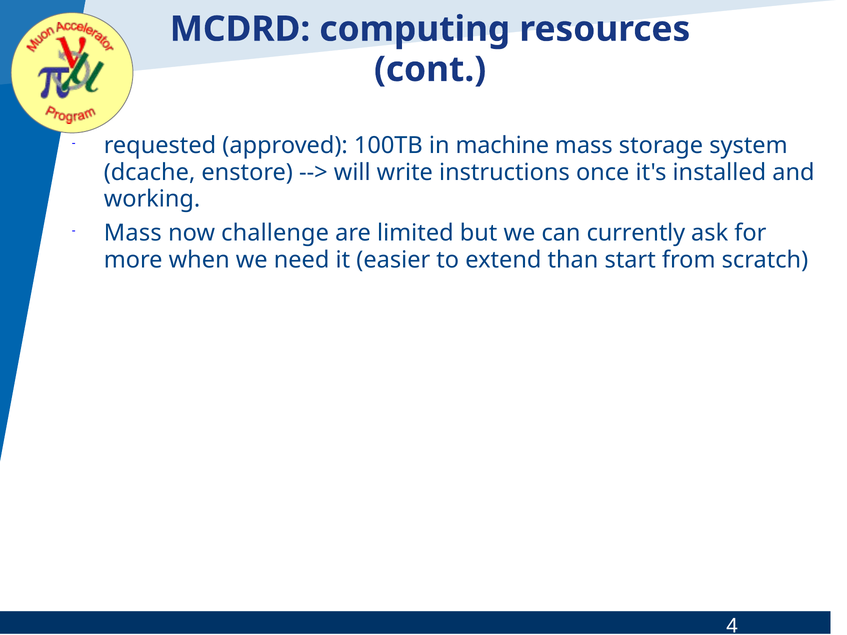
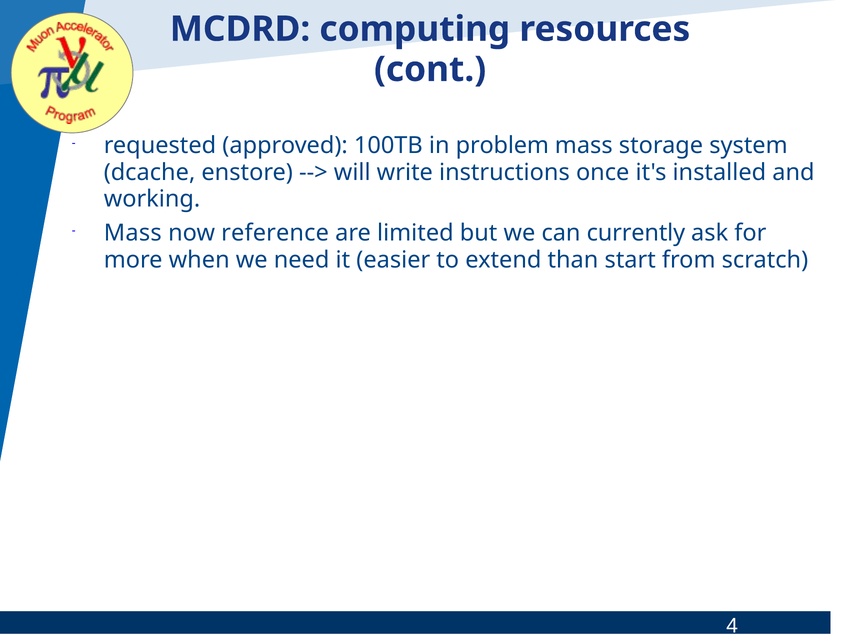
machine: machine -> problem (502, 146)
challenge: challenge -> reference (275, 233)
